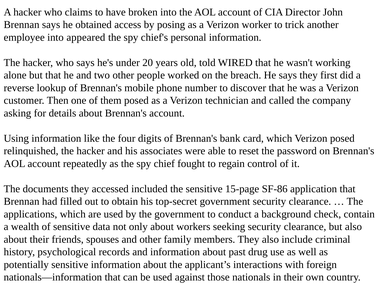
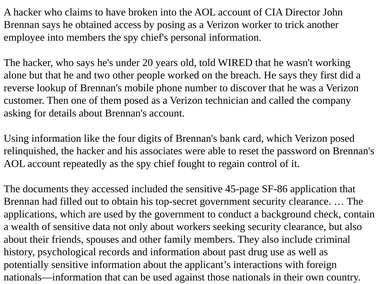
into appeared: appeared -> members (86, 37)
15-page: 15-page -> 45-page (242, 189)
